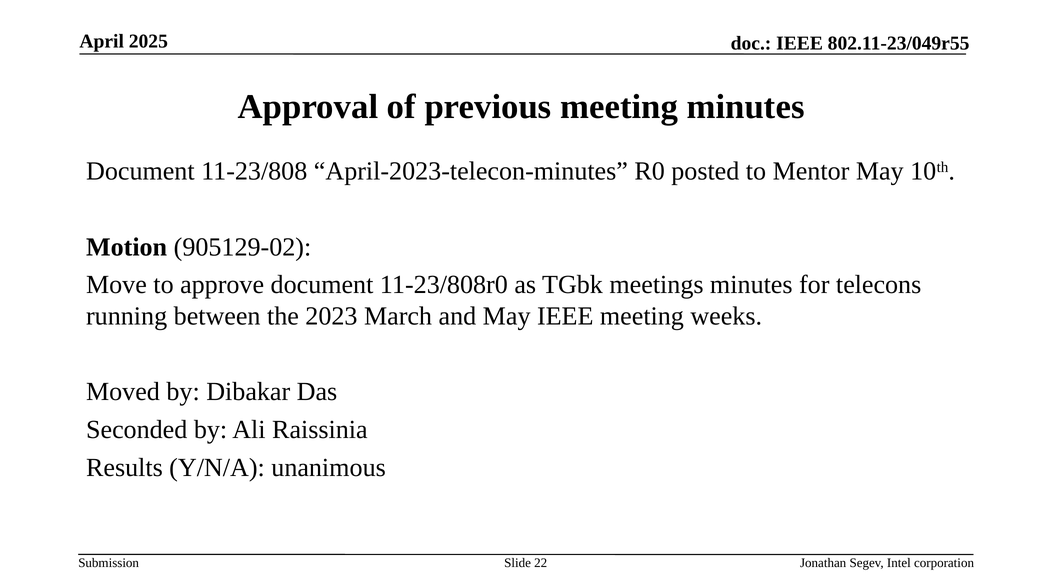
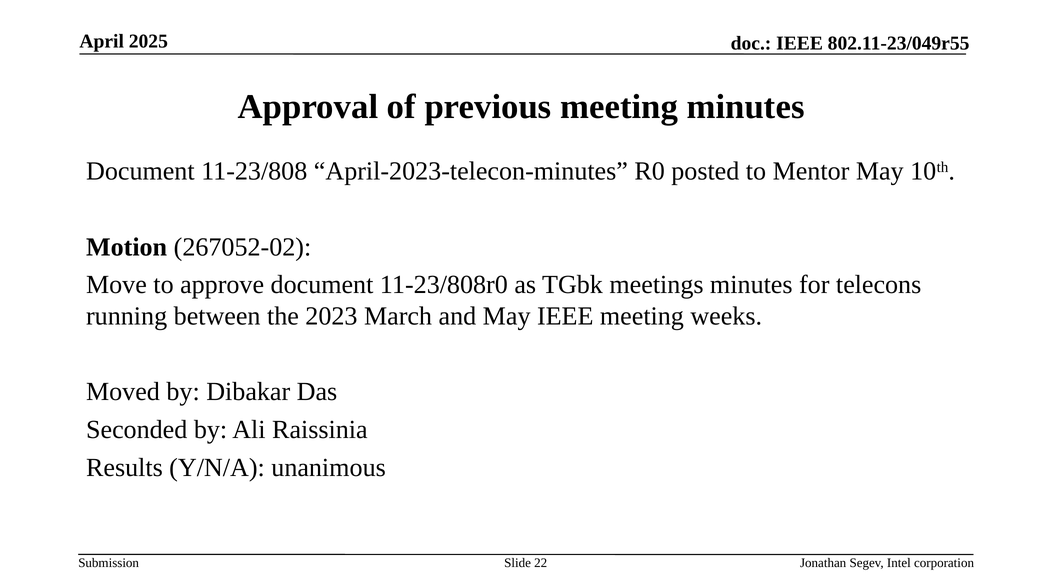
905129-02: 905129-02 -> 267052-02 (242, 247)
